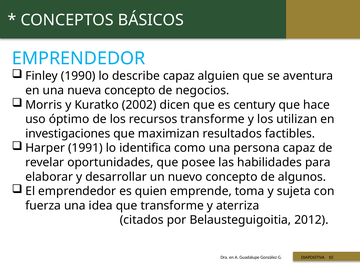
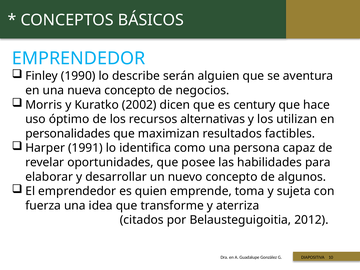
describe capaz: capaz -> serán (179, 76)
recursos transforme: transforme -> alternativas (213, 119)
investigaciones: investigaciones -> personalidades (68, 134)
